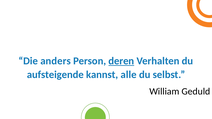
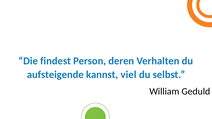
anders: anders -> findest (56, 61)
deren underline: present -> none (121, 61)
alle: alle -> viel (129, 75)
